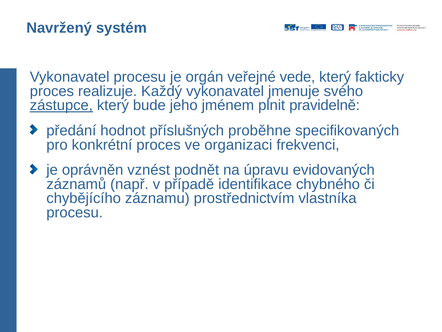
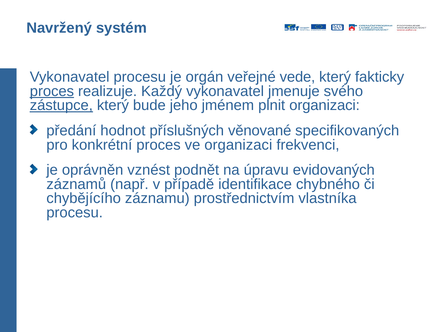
proces underline: none -> present (52, 91)
plnit pravidelně: pravidelně -> organizaci (325, 105)
proběhne: proběhne -> věnované (260, 130)
